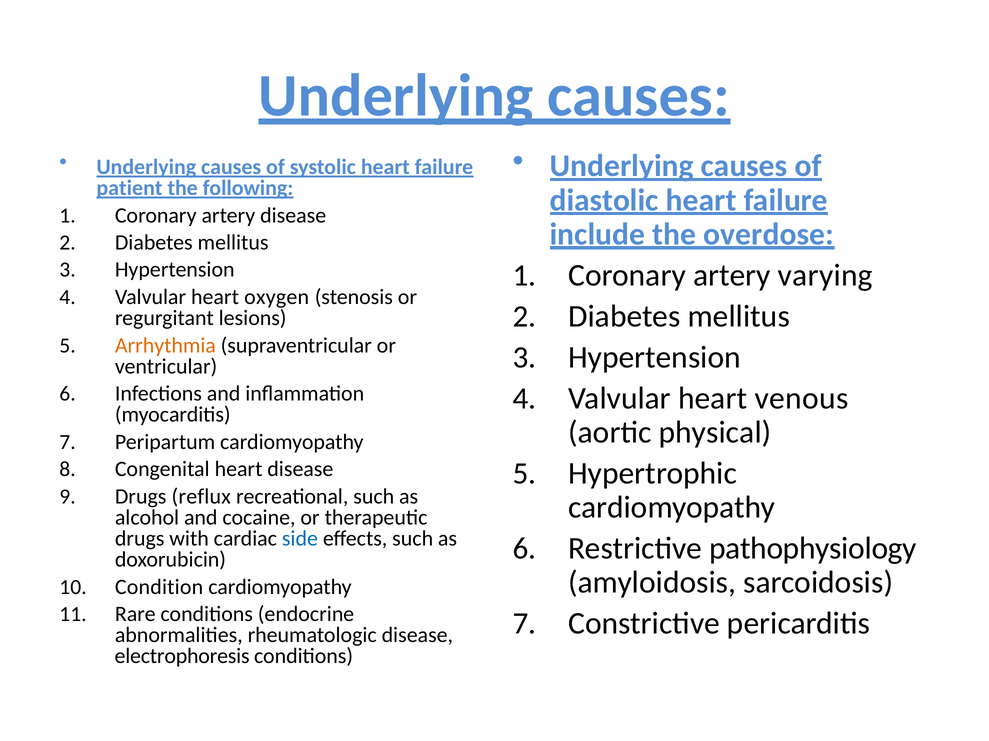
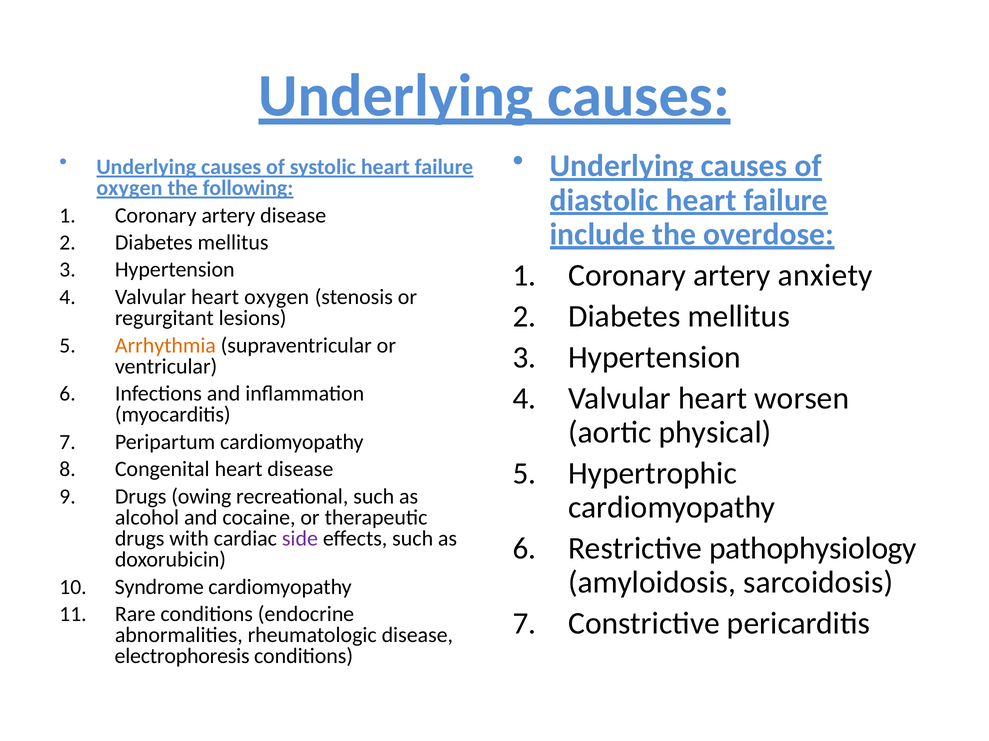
patient: patient -> oxygen (129, 188)
varying: varying -> anxiety (825, 275)
venous: venous -> worsen (802, 399)
reflux: reflux -> owing (201, 497)
side colour: blue -> purple (300, 539)
Condition: Condition -> Syndrome (159, 587)
